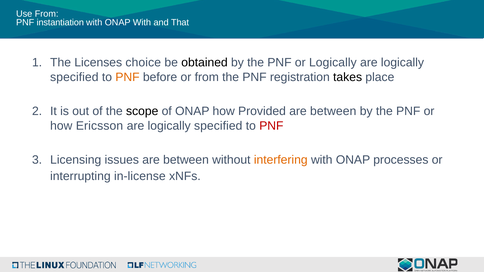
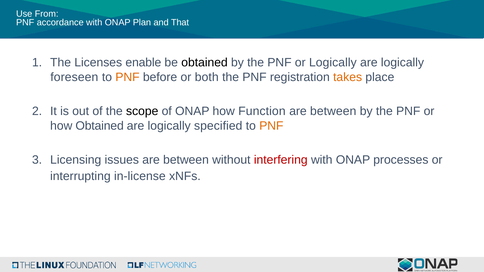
instantiation: instantiation -> accordance (60, 23)
ONAP With: With -> Plan (142, 23)
choice: choice -> enable (143, 63)
specified: specified -> foreseen (74, 77)
or from: from -> both (207, 77)
takes colour: black -> orange (348, 77)
Provided: Provided -> Function (262, 111)
how Ericsson: Ericsson -> Obtained (100, 126)
PNF colour: red -> orange (271, 126)
interfering colour: orange -> red (281, 160)
